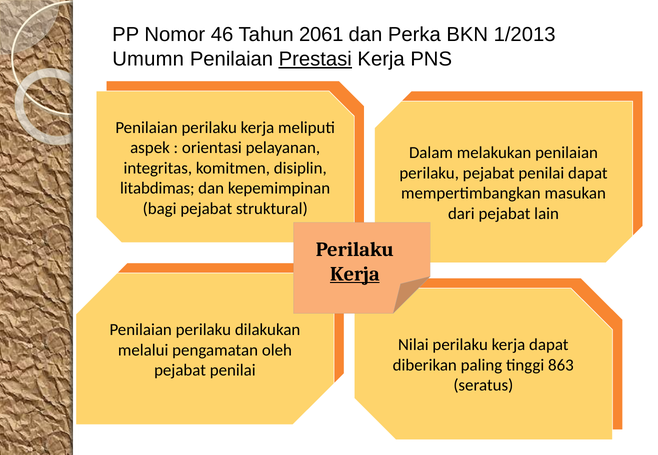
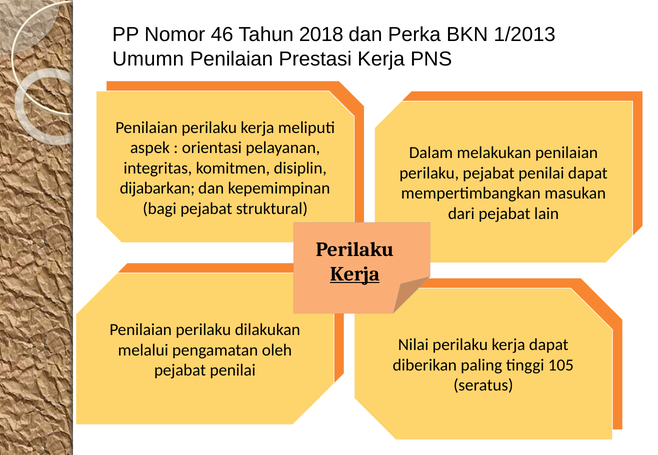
2061: 2061 -> 2018 (321, 35)
Prestasi underline: present -> none (315, 59)
litabdimas: litabdimas -> dijabarkan (157, 188)
863: 863 -> 105 (561, 366)
